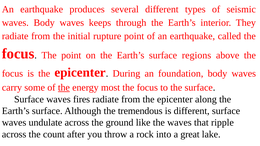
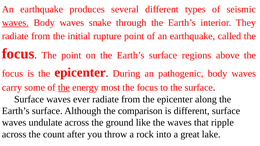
waves underline: none -> present (15, 23)
keeps: keeps -> snake (100, 23)
foundation: foundation -> pathogenic (181, 74)
fires: fires -> ever (81, 99)
tremendous: tremendous -> comparison (140, 111)
